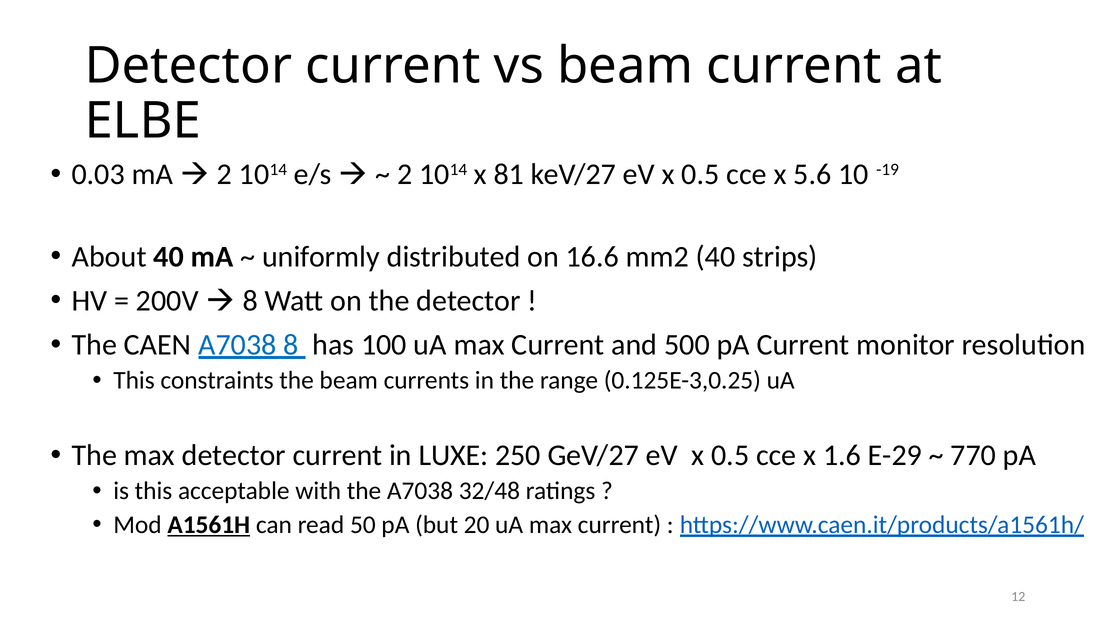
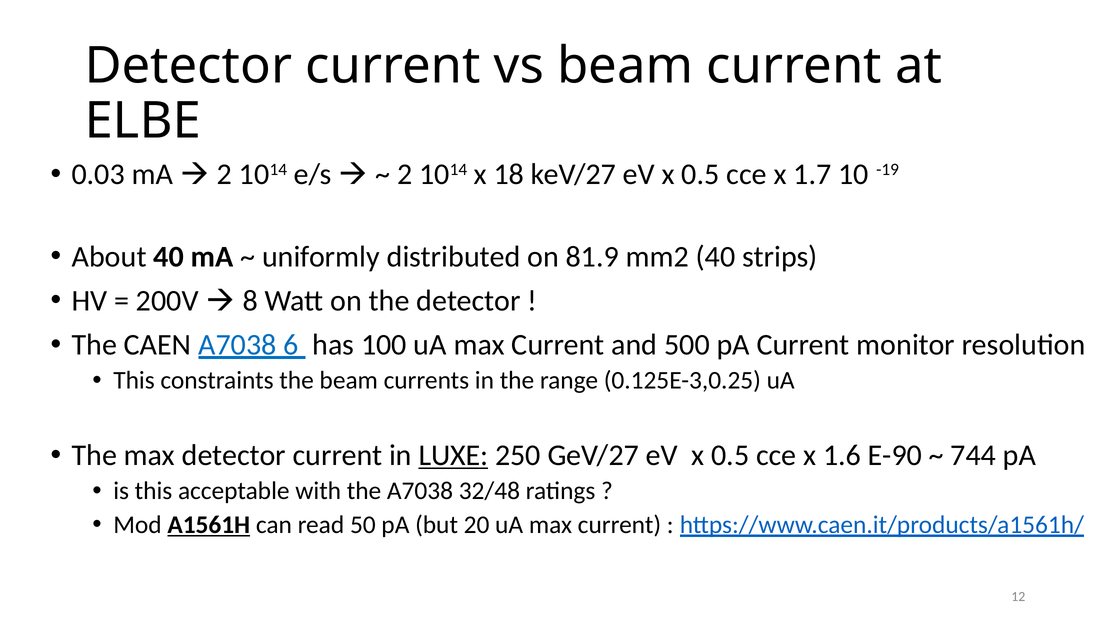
81: 81 -> 18 (509, 174)
5.6: 5.6 -> 1.7 (812, 174)
16.6: 16.6 -> 81.9 (592, 256)
A7038 8: 8 -> 6 (291, 344)
LUXE underline: none -> present (453, 455)
E-29: E-29 -> E-90 (895, 455)
770: 770 -> 744 (973, 455)
